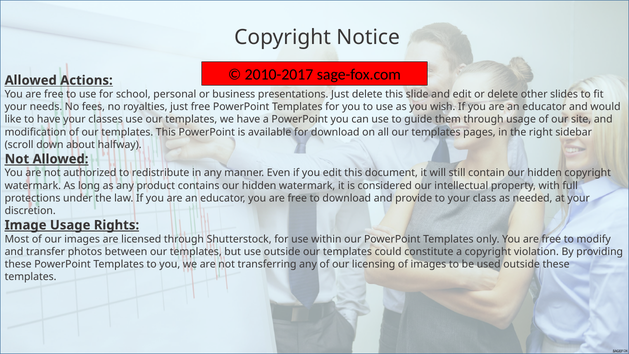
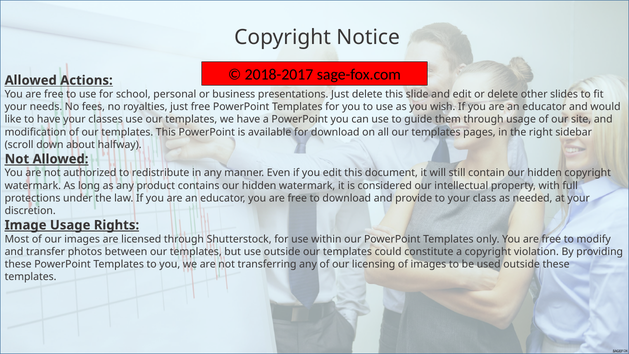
2010-2017: 2010-2017 -> 2018-2017 (279, 75)
